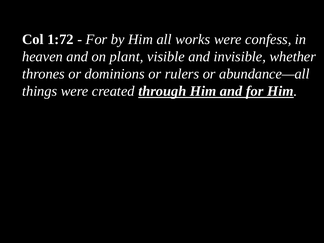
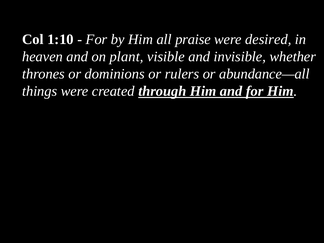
1:72: 1:72 -> 1:10 (60, 39)
works: works -> praise (193, 39)
confess: confess -> desired (268, 39)
